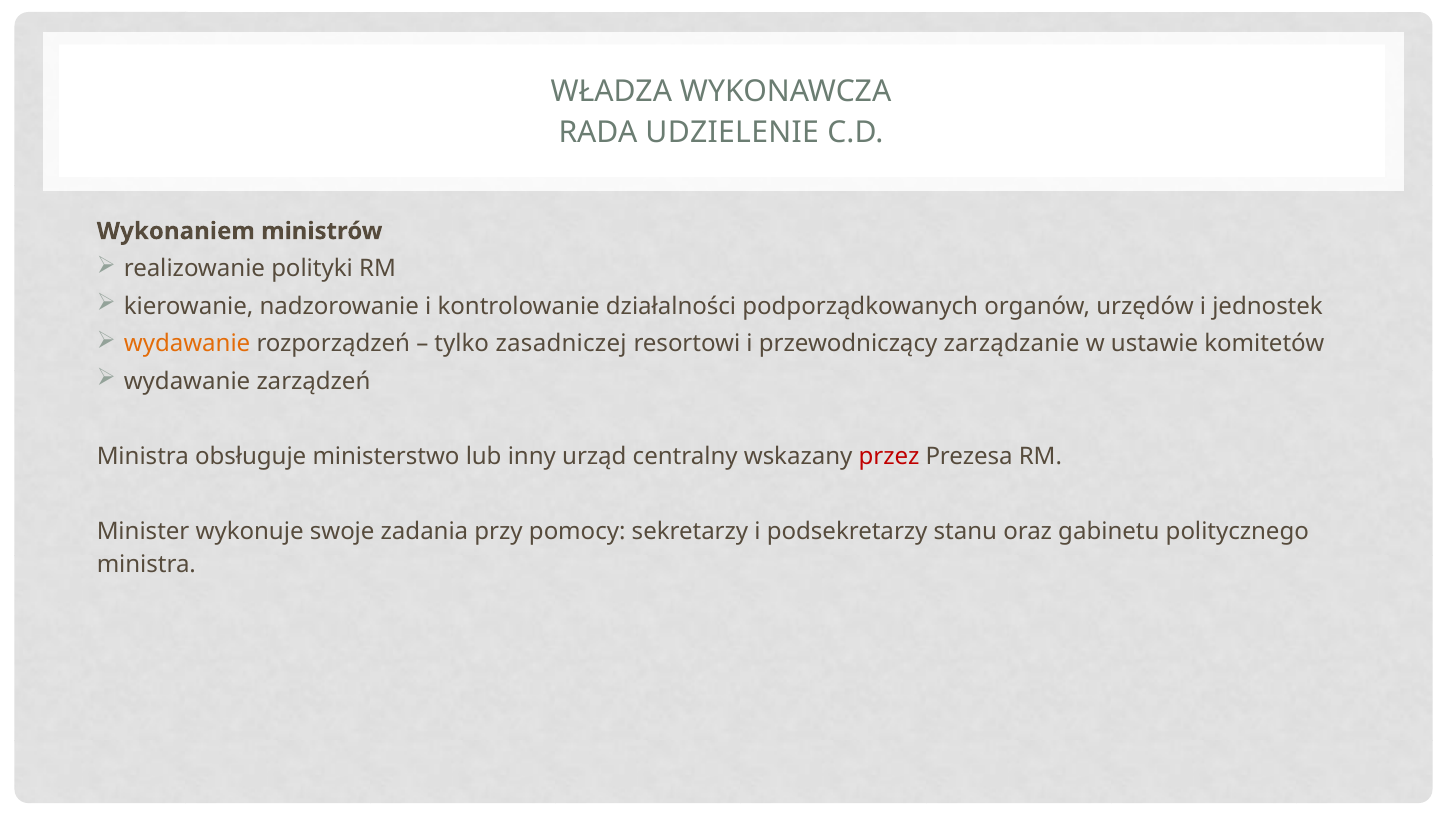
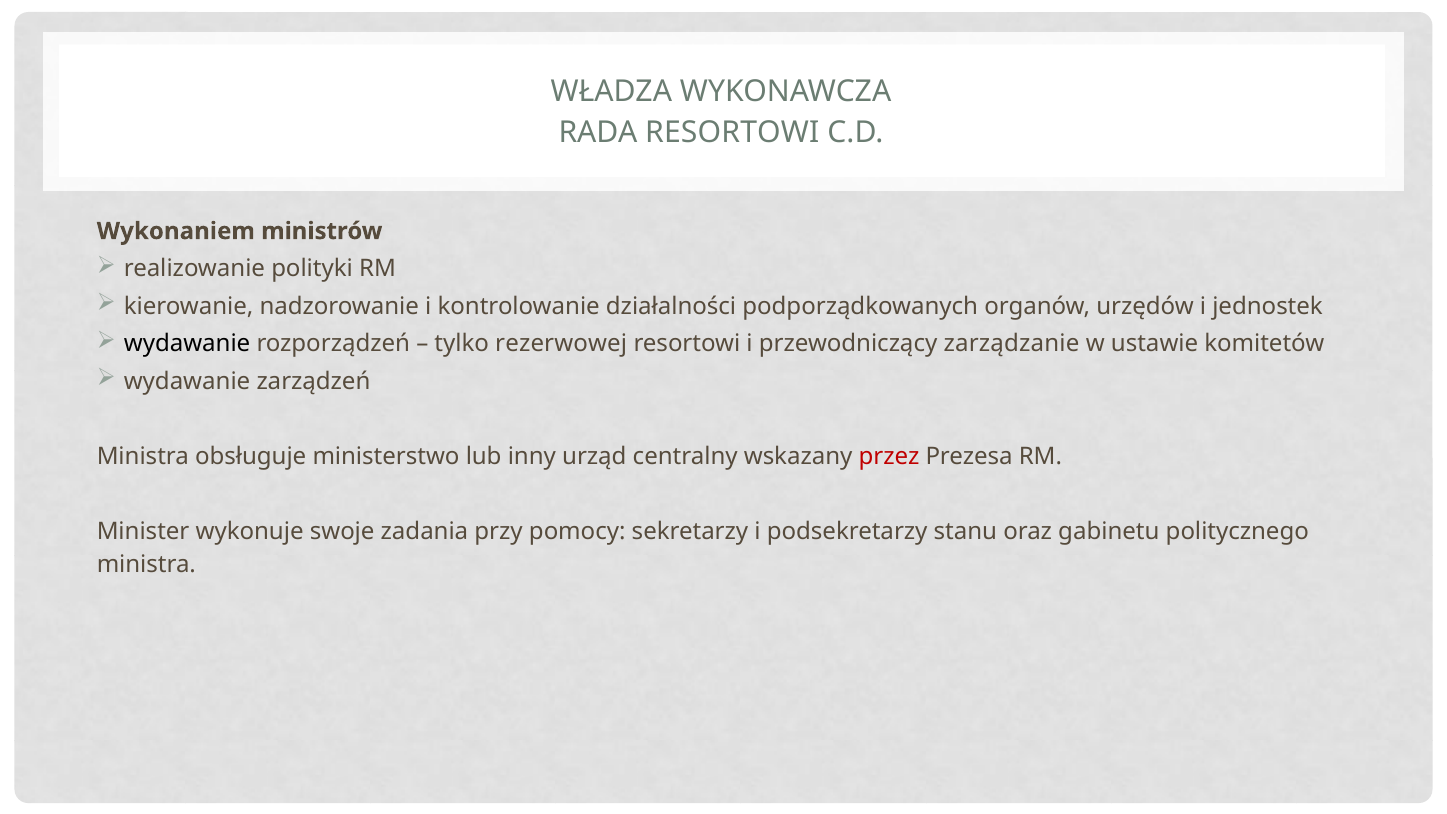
RADA UDZIELENIE: UDZIELENIE -> RESORTOWI (732, 133)
wydawanie colour: orange -> black (187, 344)
zasadniczej: zasadniczej -> rezerwowej (561, 344)
